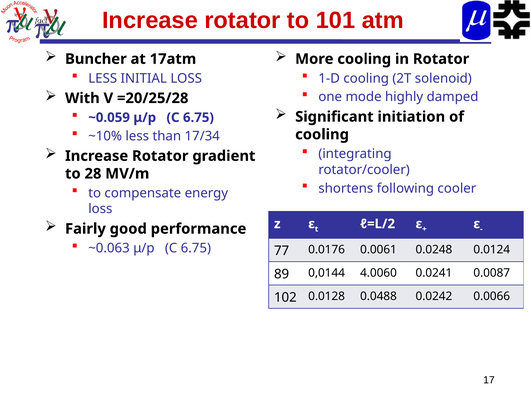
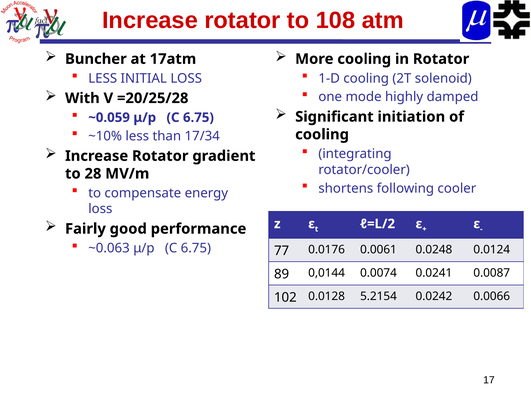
101: 101 -> 108 (335, 20)
4.0060: 4.0060 -> 0.0074 (378, 273)
0.0488: 0.0488 -> 5.2154 (378, 296)
